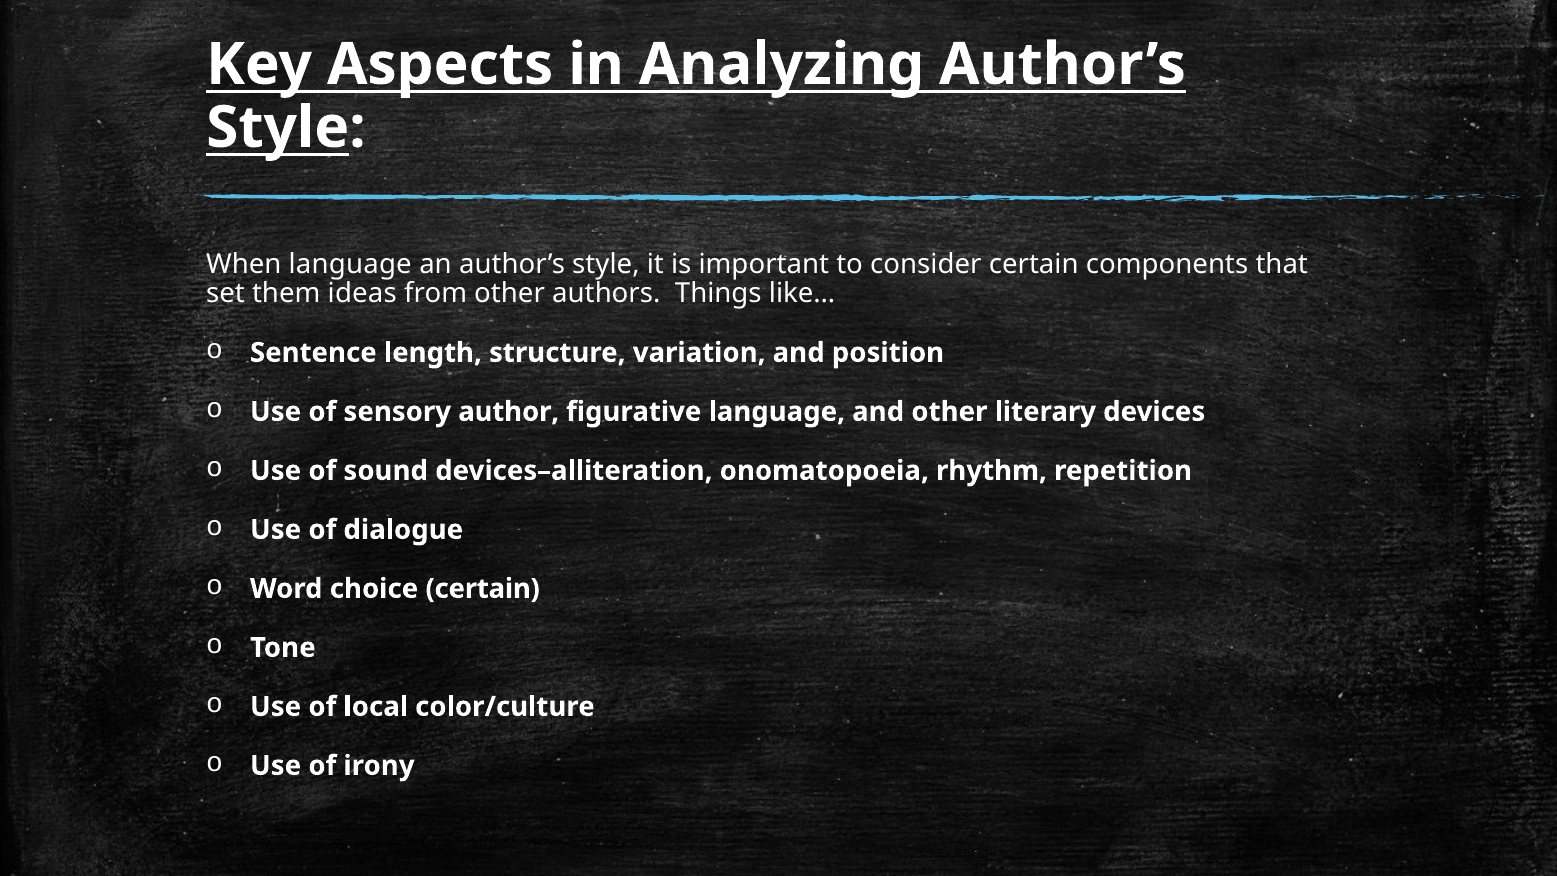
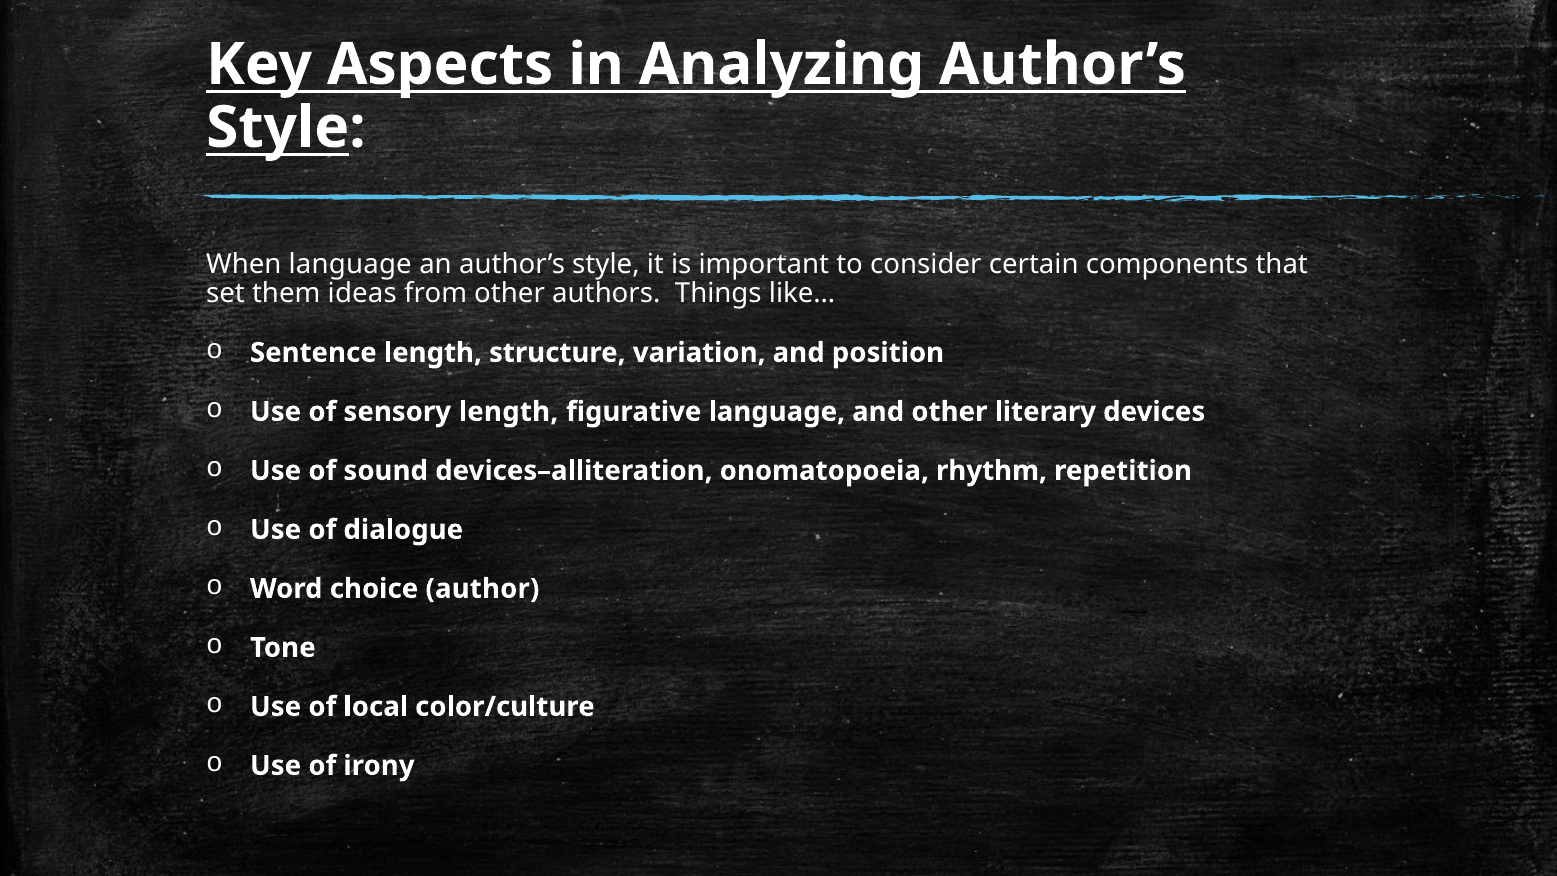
sensory author: author -> length (508, 412)
choice certain: certain -> author (482, 589)
